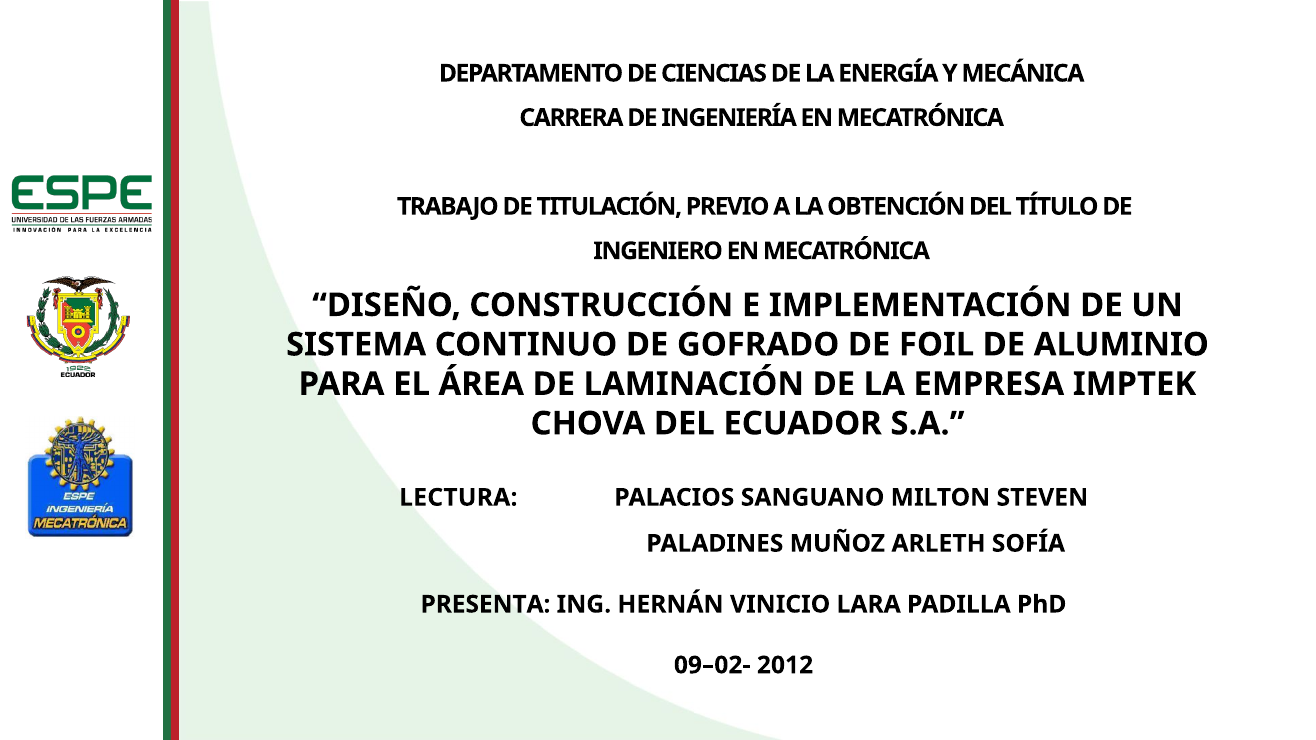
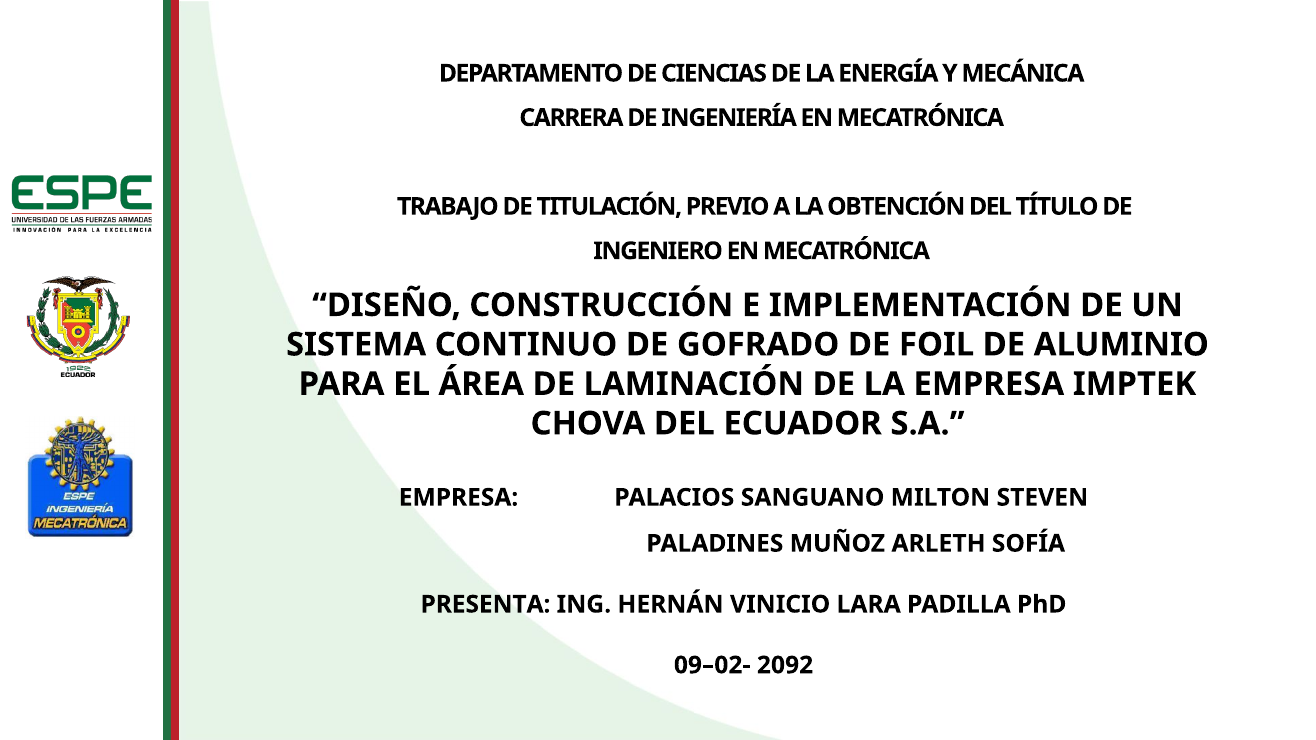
LECTURA: LECTURA -> EMPRESA (459, 498)
2012: 2012 -> 2092 (785, 665)
